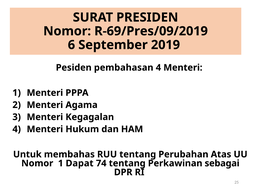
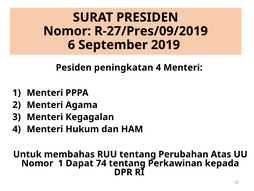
R-69/Pres/09/2019: R-69/Pres/09/2019 -> R-27/Pres/09/2019 (151, 31)
pembahasan: pembahasan -> peningkatan (124, 67)
sebagai: sebagai -> kepada (222, 163)
